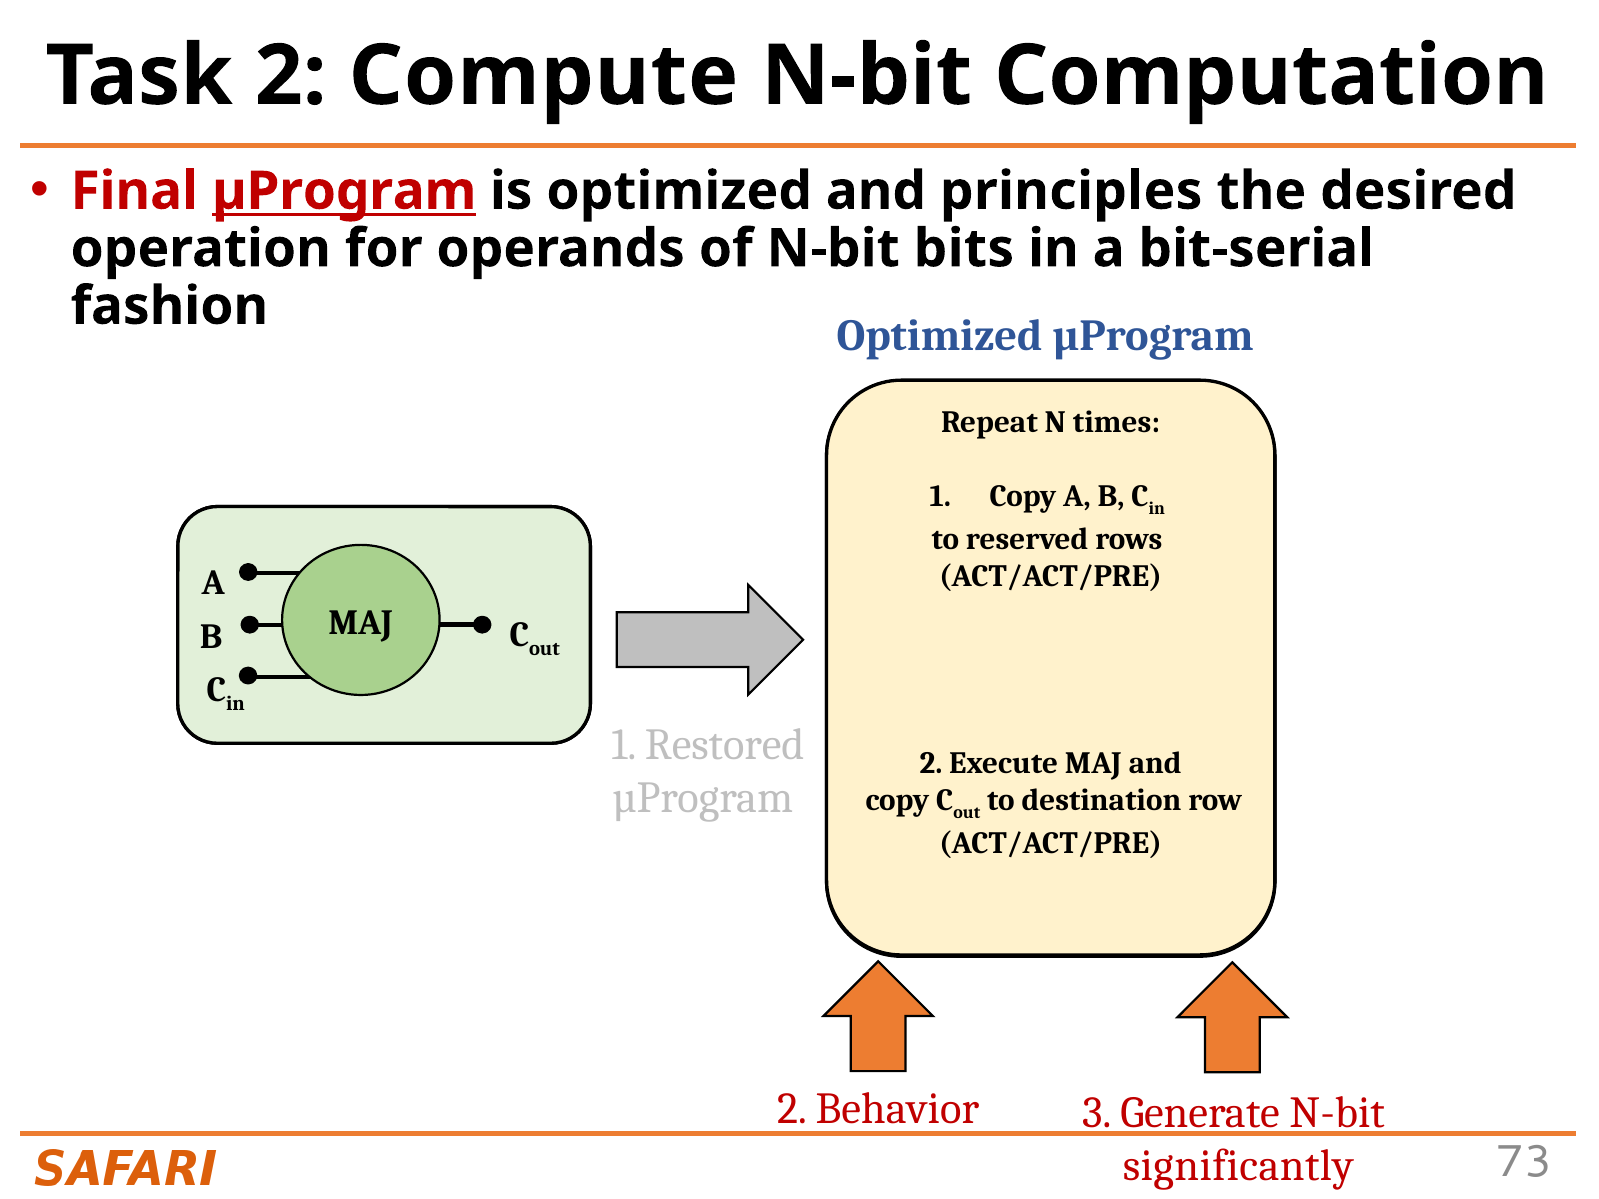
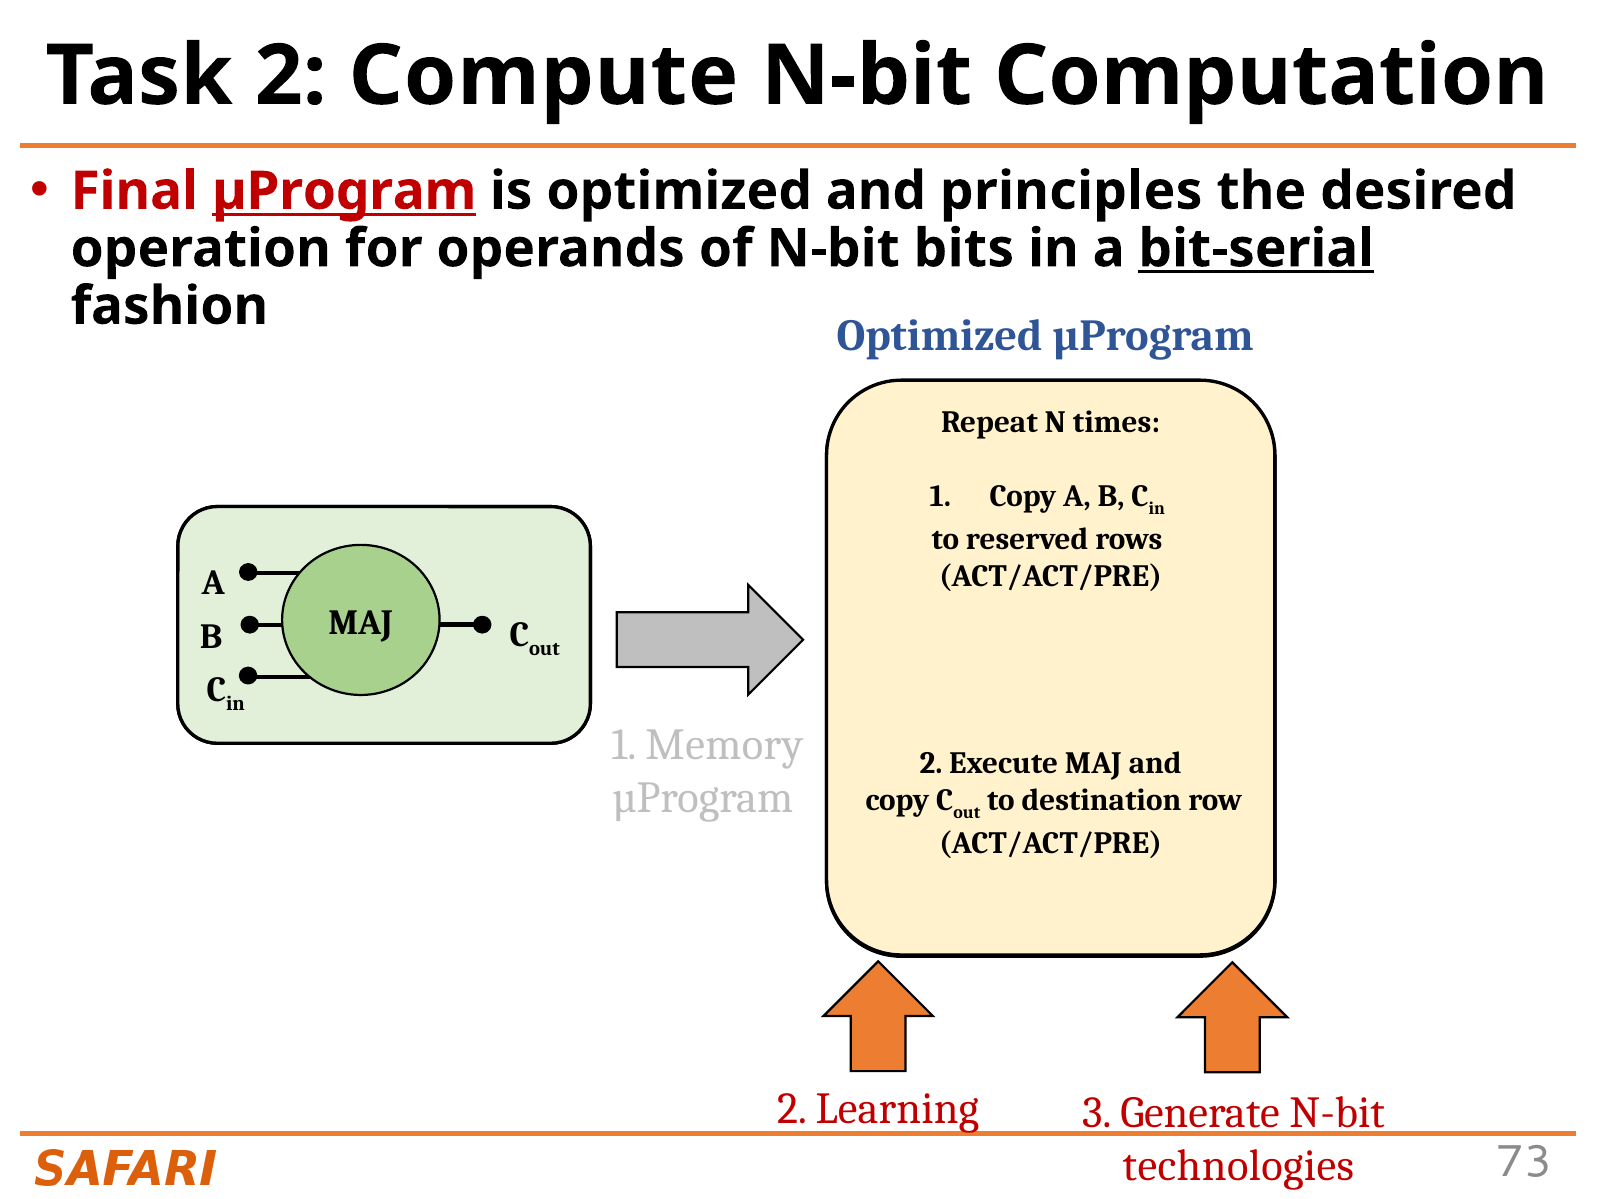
bit-serial underline: none -> present (1256, 249)
Restored: Restored -> Memory (724, 745)
Behavior: Behavior -> Learning (897, 1109)
significantly: significantly -> technologies (1238, 1166)
